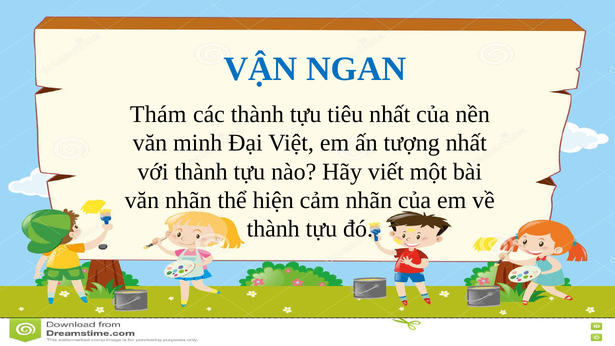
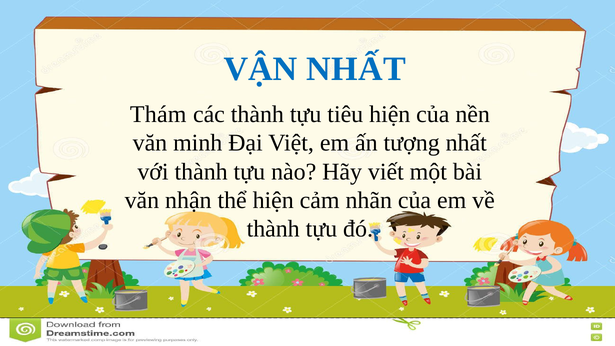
VẬN NGAN: NGAN -> NHẤT (356, 69)
tiêu nhất: nhất -> hiện (390, 114)
văn nhãn: nhãn -> nhận (188, 200)
